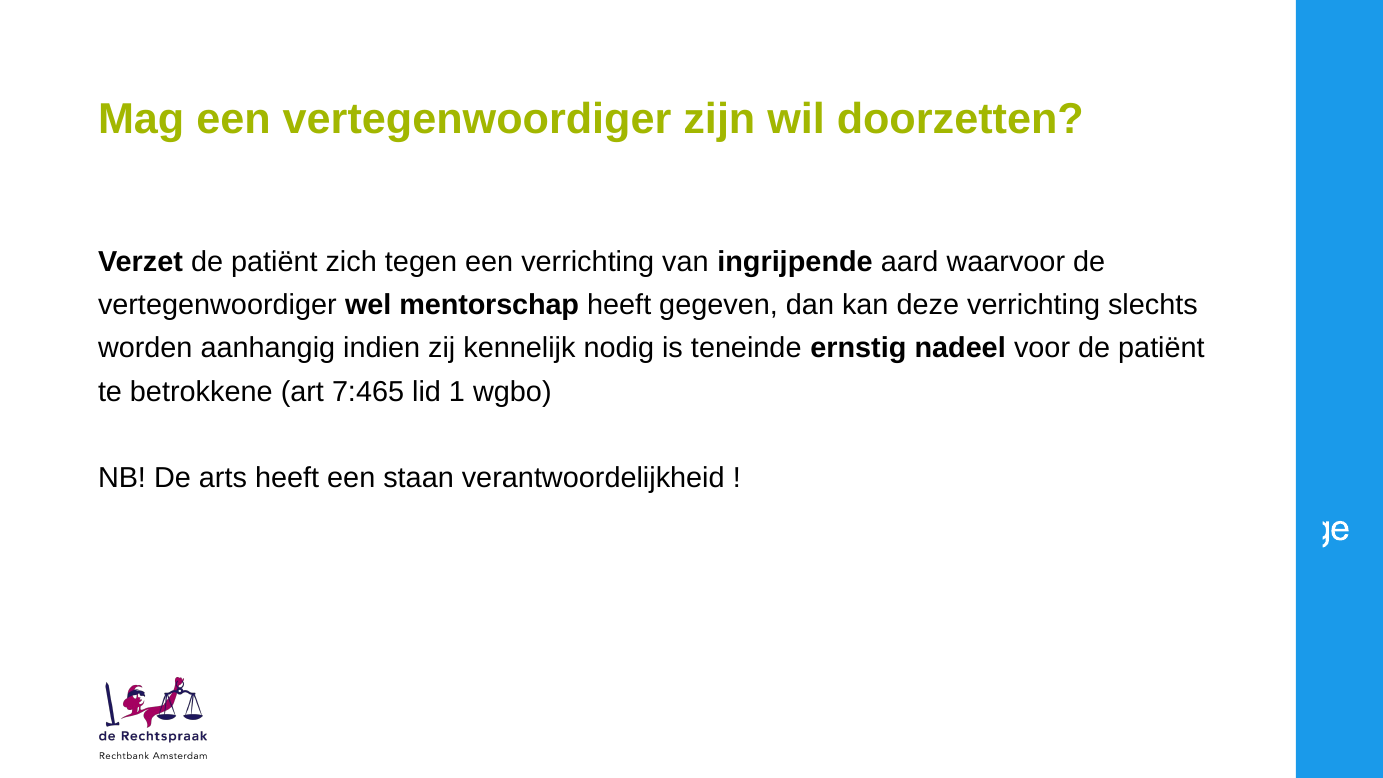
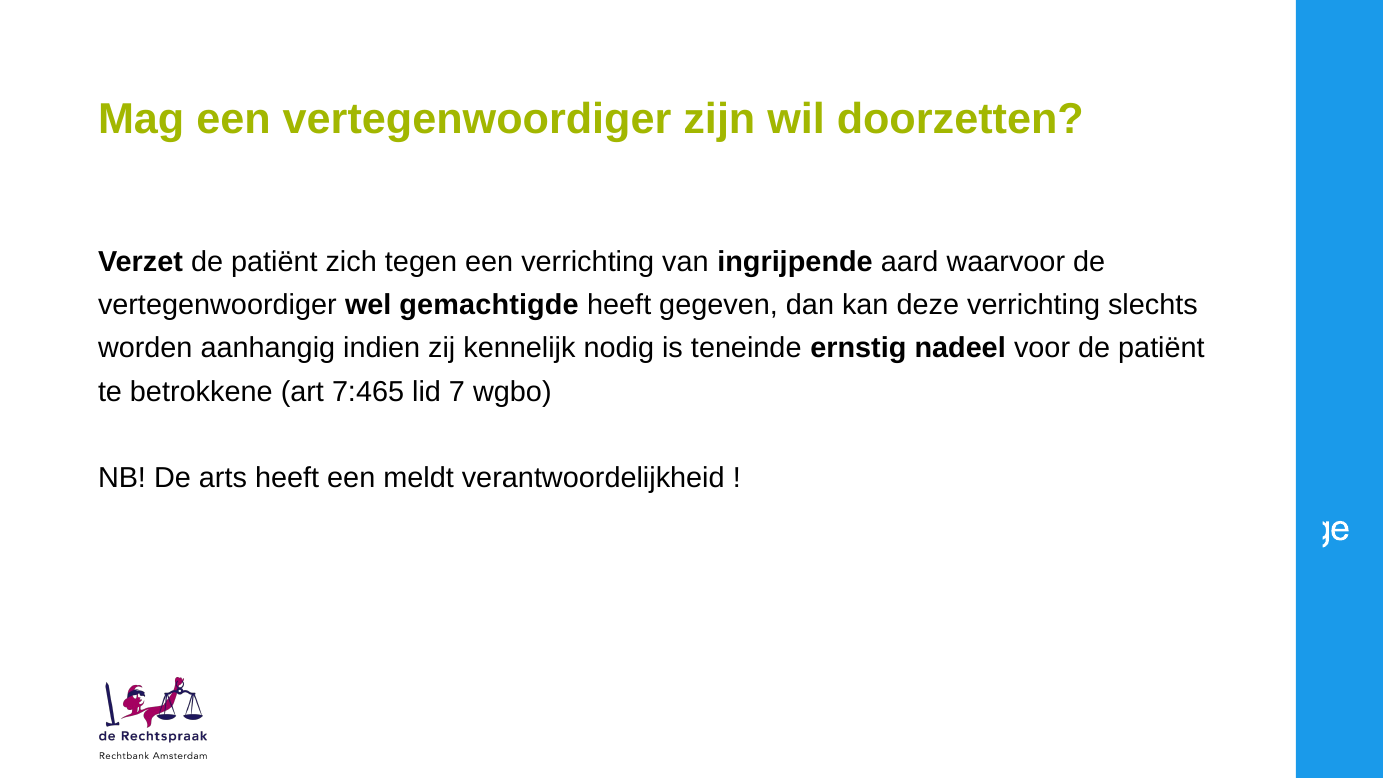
mentorschap: mentorschap -> gemachtigde (489, 305)
1: 1 -> 7 (457, 392)
staan: staan -> meldt (419, 478)
